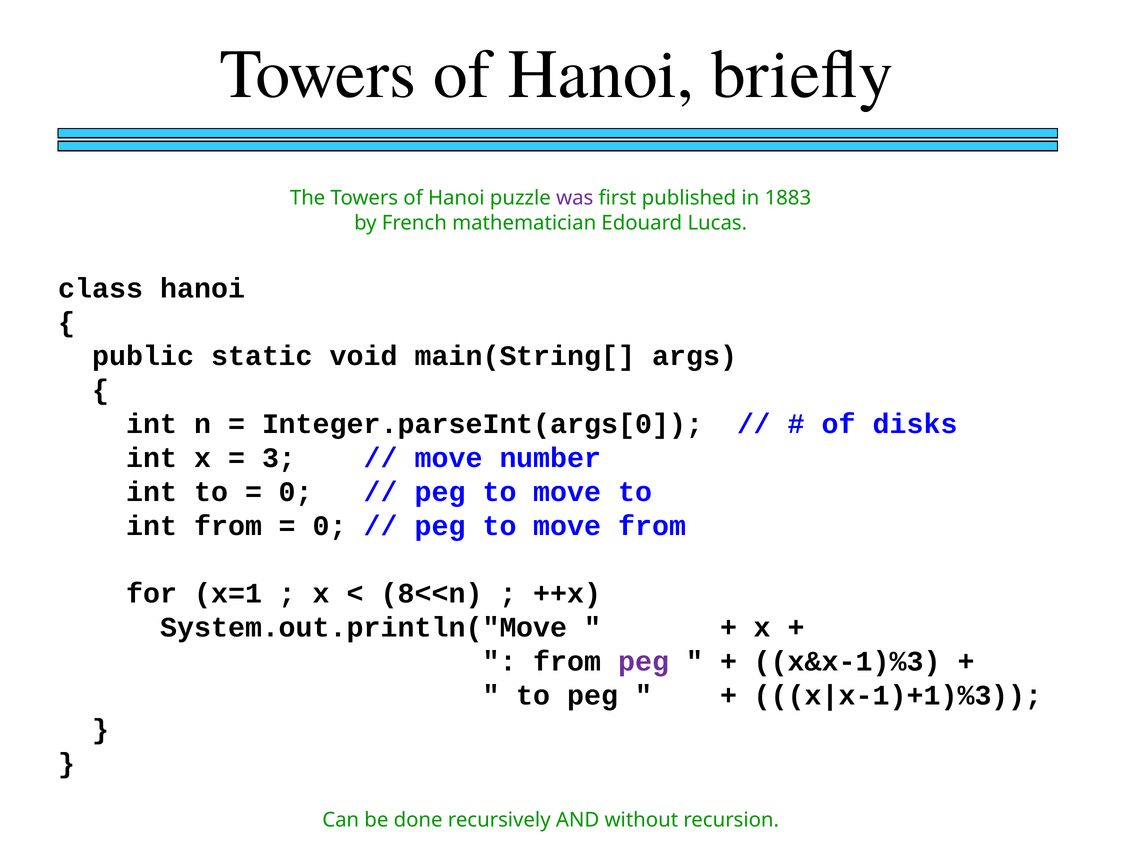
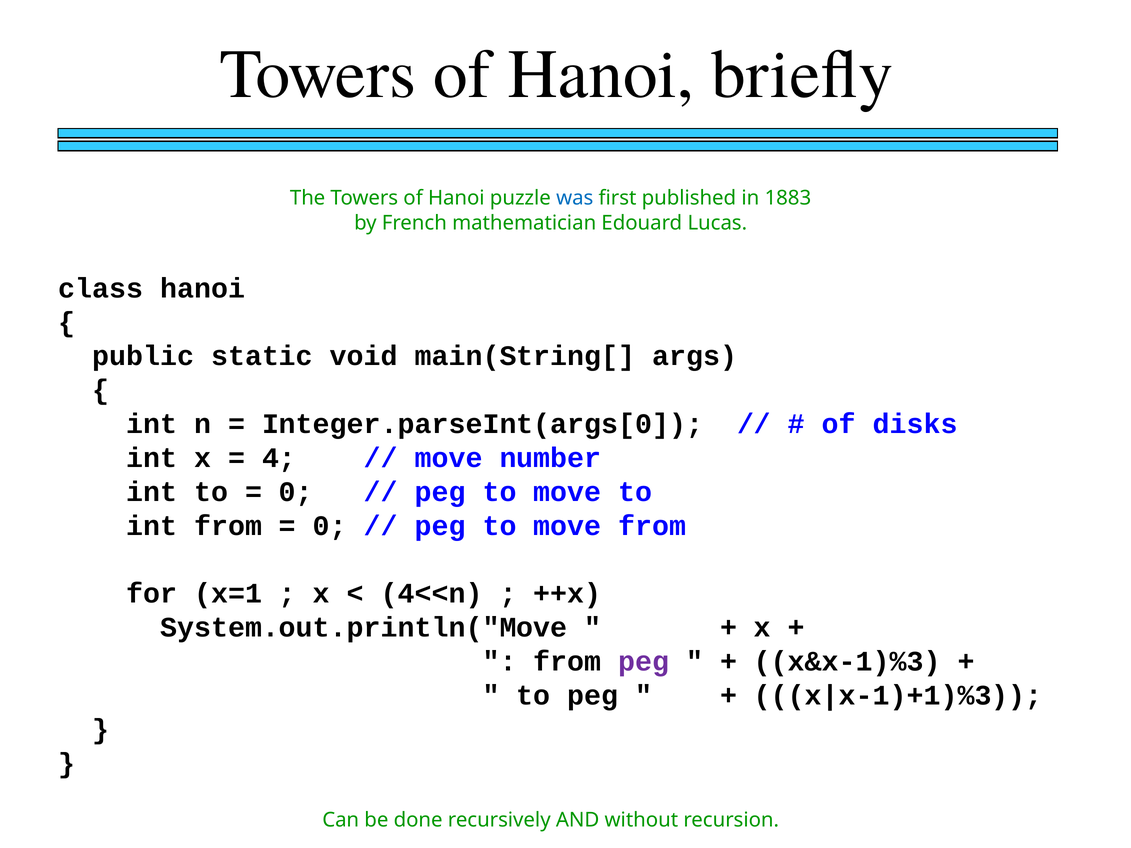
was colour: purple -> blue (575, 198)
3: 3 -> 4 (279, 458)
8<<n: 8<<n -> 4<<n (432, 594)
